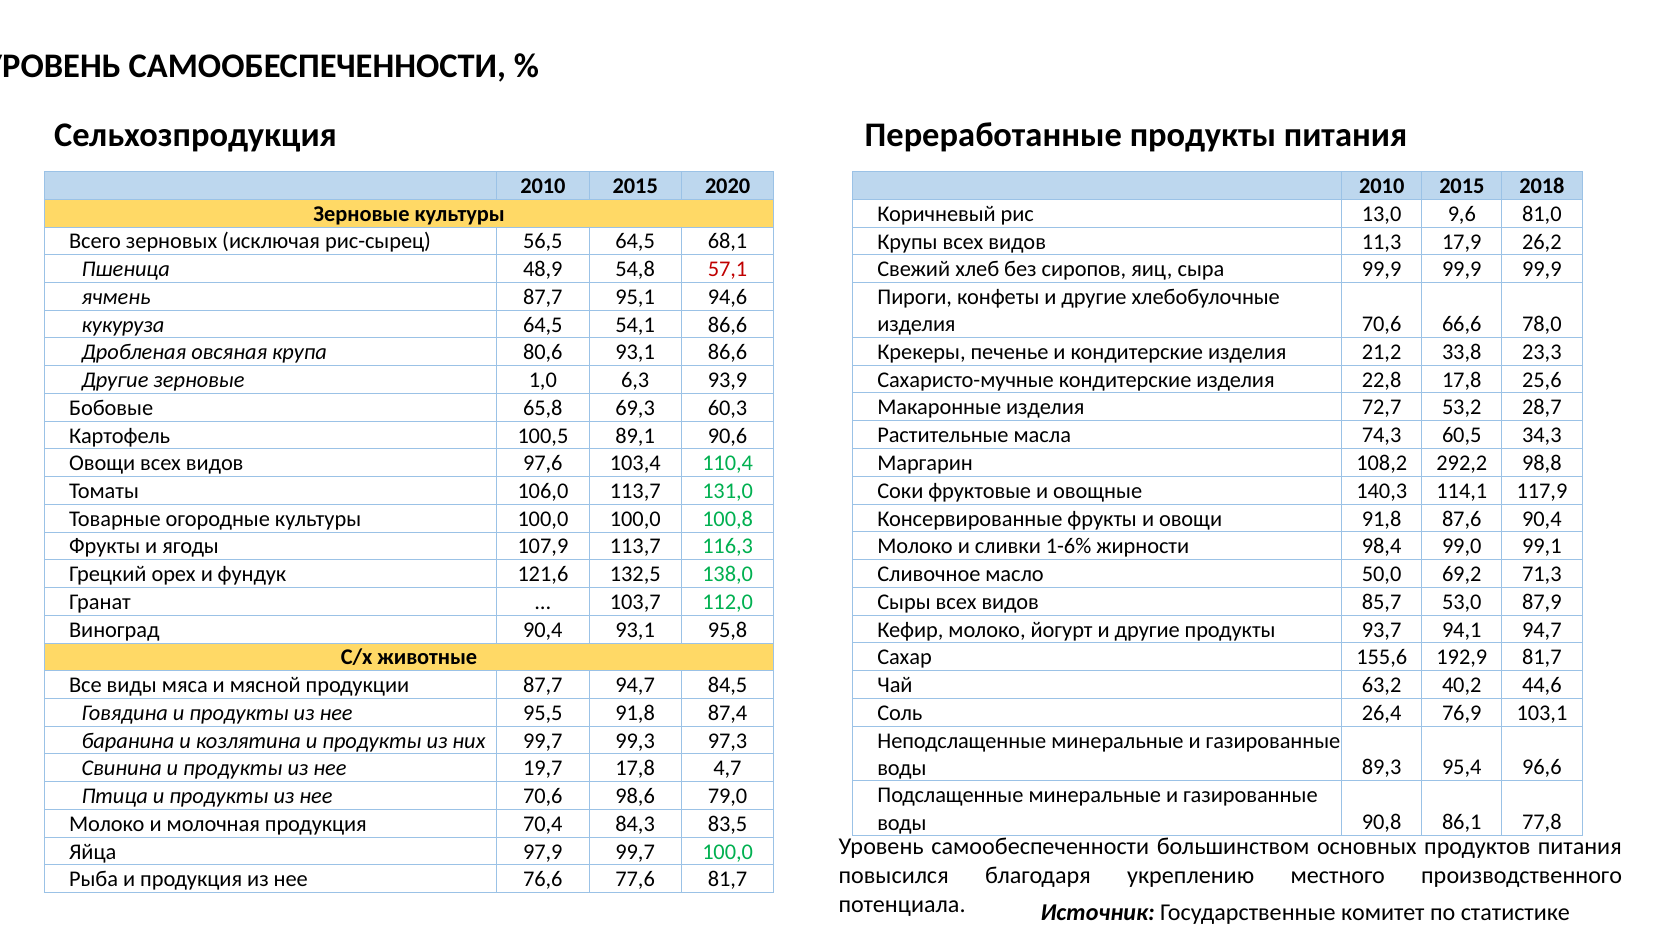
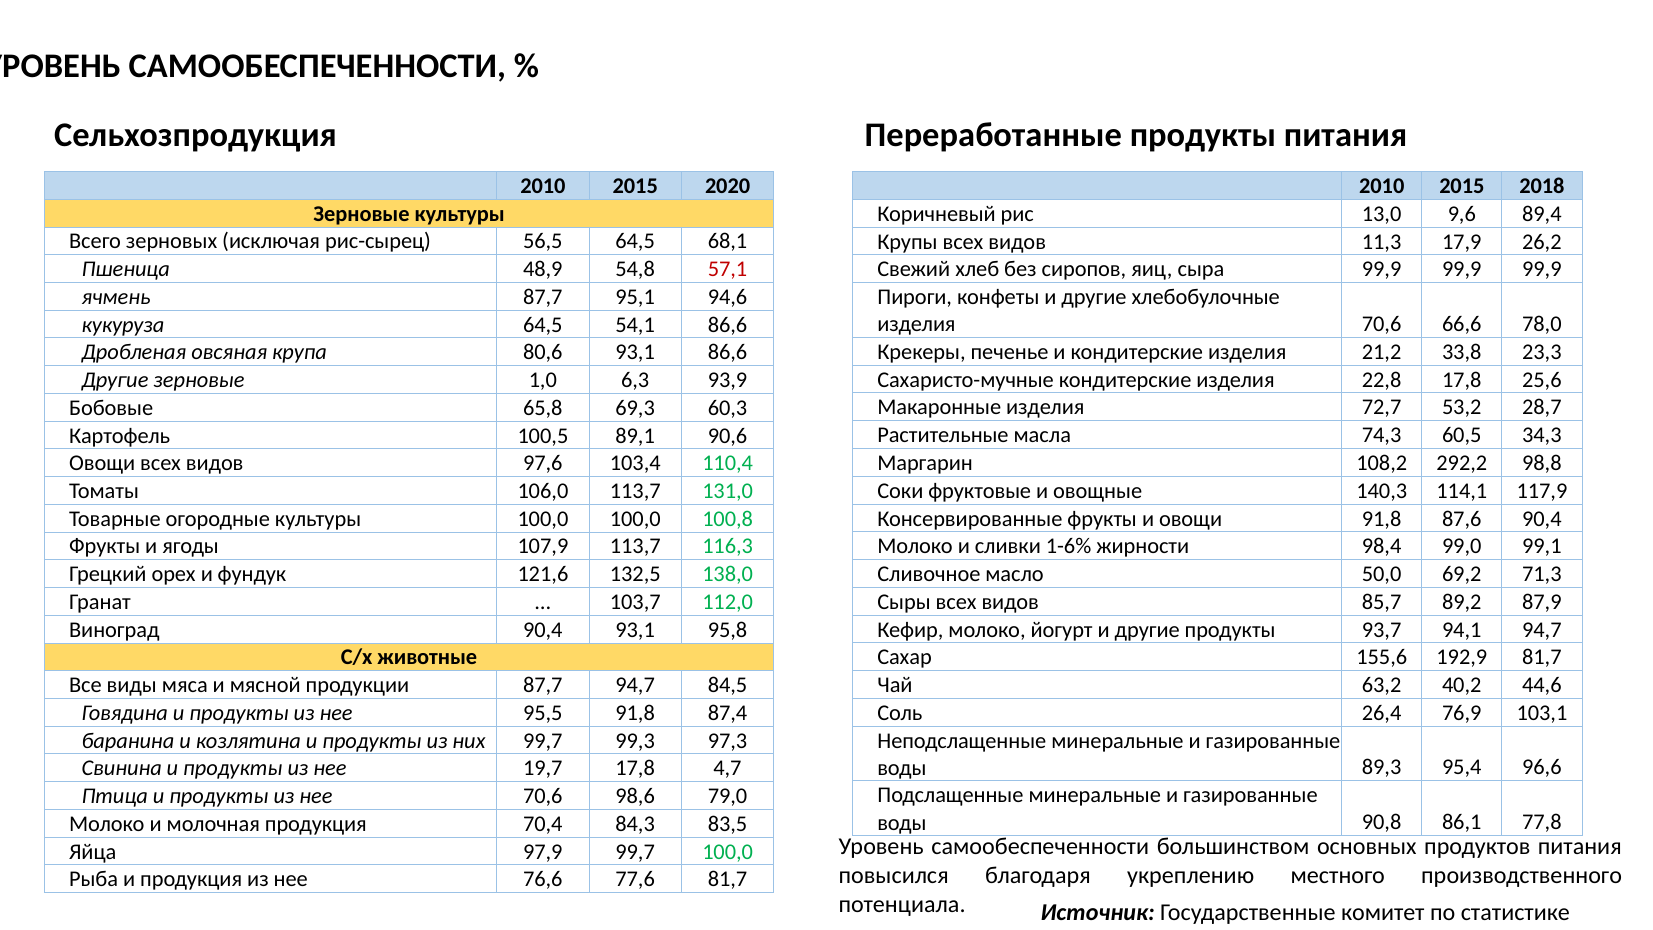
81,0: 81,0 -> 89,4 (1542, 214)
53,0: 53,0 -> 89,2 (1462, 602)
